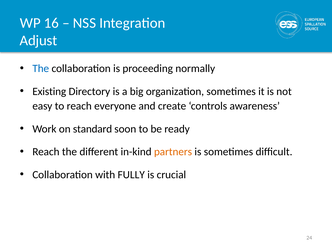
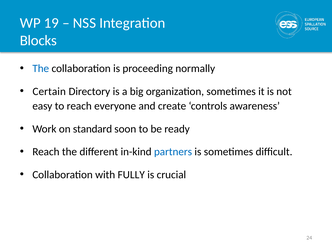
16: 16 -> 19 (51, 23)
Adjust: Adjust -> Blocks (38, 41)
Existing: Existing -> Certain (49, 91)
partners colour: orange -> blue (173, 152)
